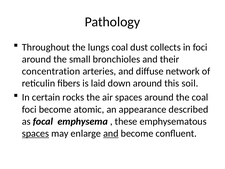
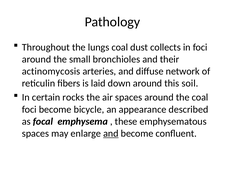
concentration: concentration -> actinomycosis (51, 71)
atomic: atomic -> bicycle (89, 109)
spaces underline: present -> none (35, 133)
